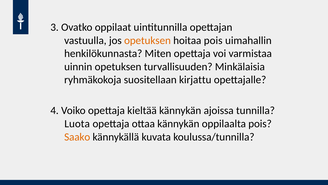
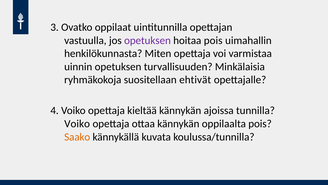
opetuksen colour: orange -> purple (147, 40)
kirjattu: kirjattu -> ehtivät (195, 80)
Luota: Luota -> Voiko (77, 123)
